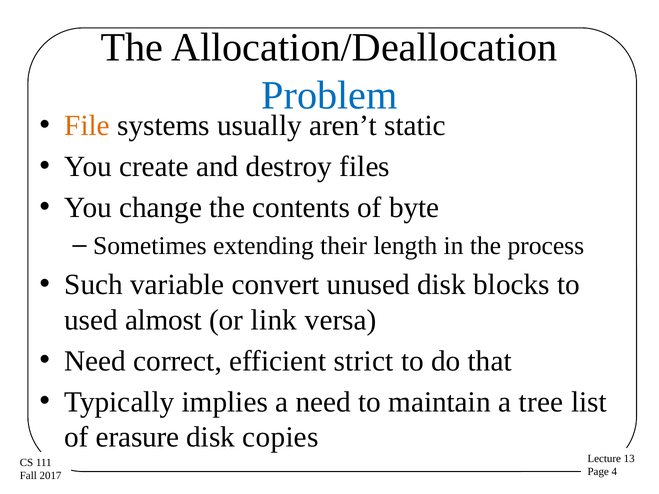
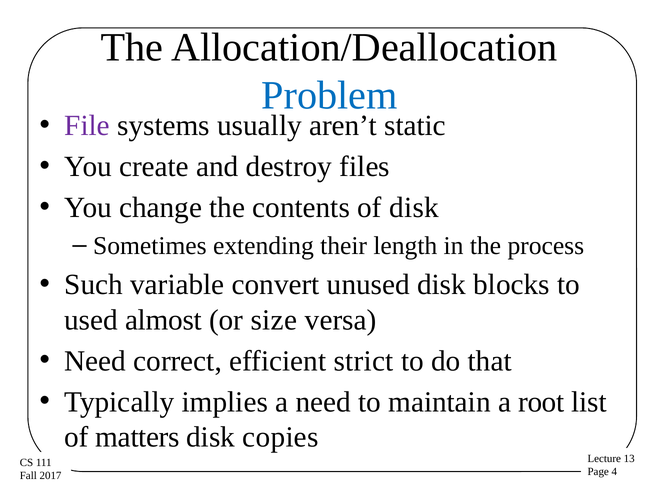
File colour: orange -> purple (87, 126)
of byte: byte -> disk (414, 208)
link: link -> size (274, 320)
tree: tree -> root (541, 402)
erasure: erasure -> matters (138, 437)
